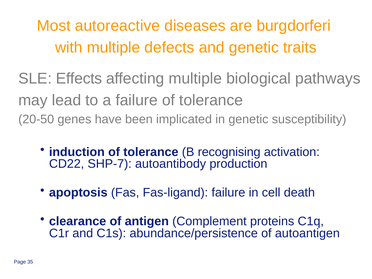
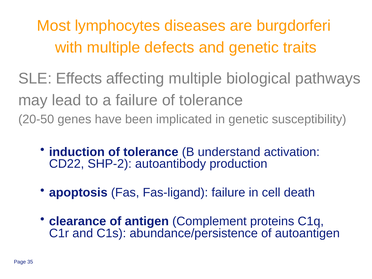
autoreactive: autoreactive -> lymphocytes (118, 26)
recognising: recognising -> understand (229, 152)
SHP-7: SHP-7 -> SHP-2 (110, 164)
